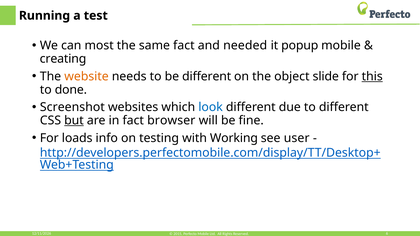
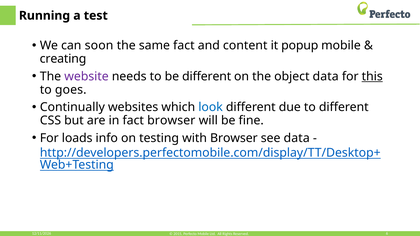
most: most -> soon (99, 46)
needed: needed -> content (245, 46)
website colour: orange -> purple (87, 77)
object slide: slide -> data (326, 77)
done: done -> goes (71, 90)
Screenshot: Screenshot -> Continually (72, 107)
but underline: present -> none (74, 121)
with Working: Working -> Browser (234, 138)
see user: user -> data (297, 138)
